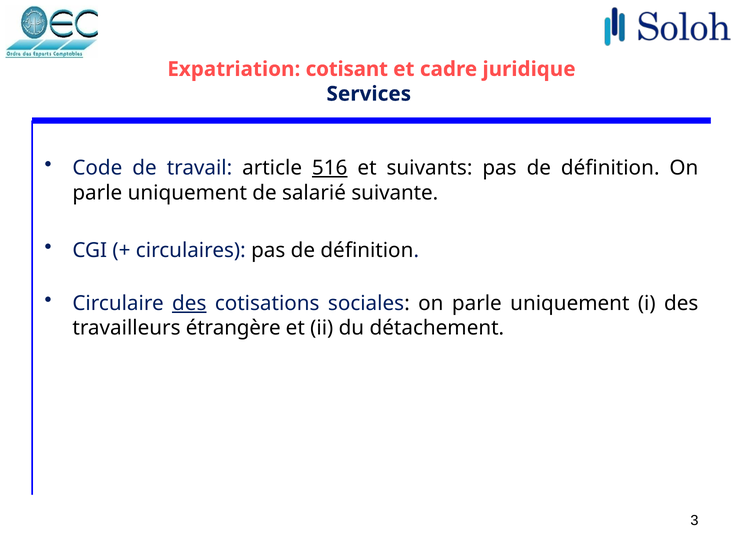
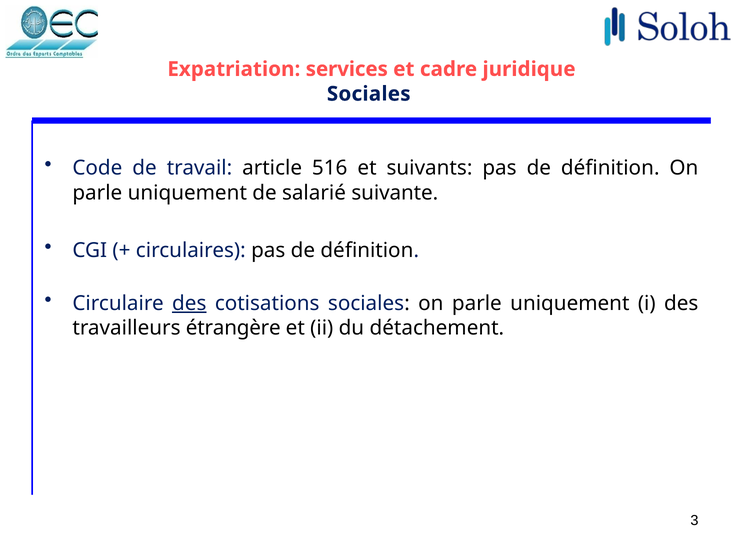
cotisant: cotisant -> services (347, 69)
Services: Services -> Sociales (369, 94)
516 underline: present -> none (330, 168)
